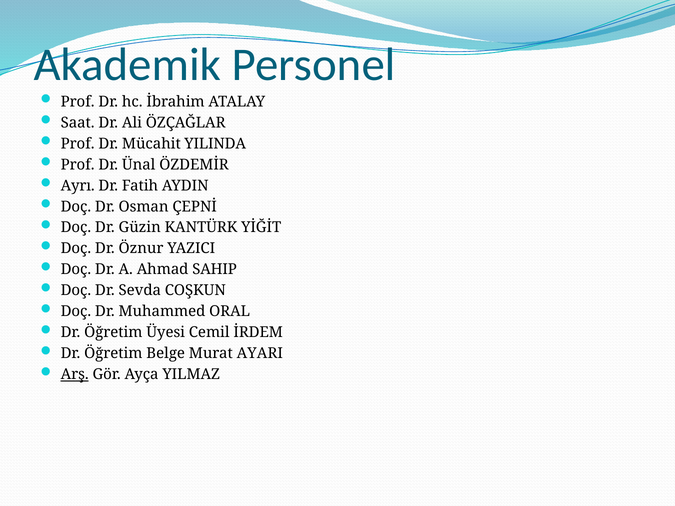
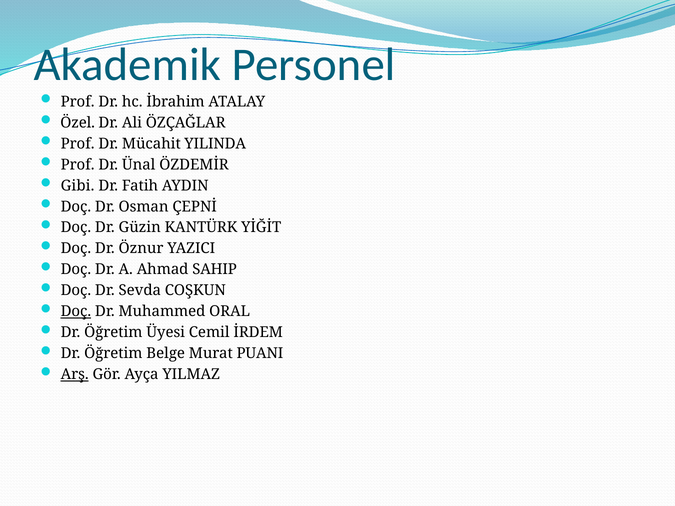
Saat: Saat -> Özel (78, 123)
Ayrı: Ayrı -> Gibi (78, 186)
Doç underline: none -> present (76, 312)
AYARI: AYARI -> PUANI (260, 354)
